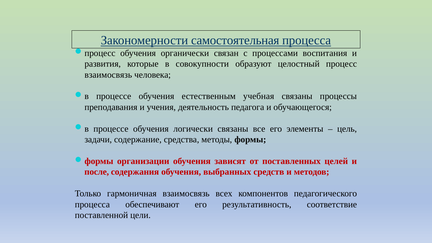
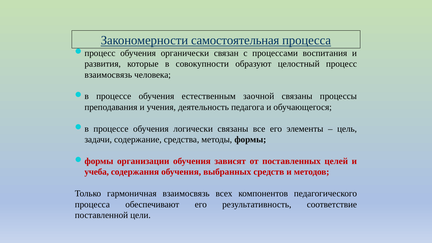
учебная: учебная -> заочной (259, 96)
после: после -> учеба (97, 172)
